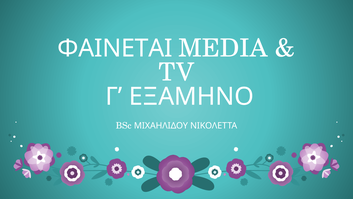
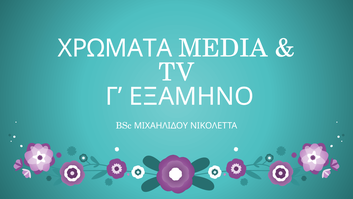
ΦΑΙΝΕΤΑΙ: ΦΑΙΝΕΤΑΙ -> ΧΡΩΜΑΤΑ (115, 48)
